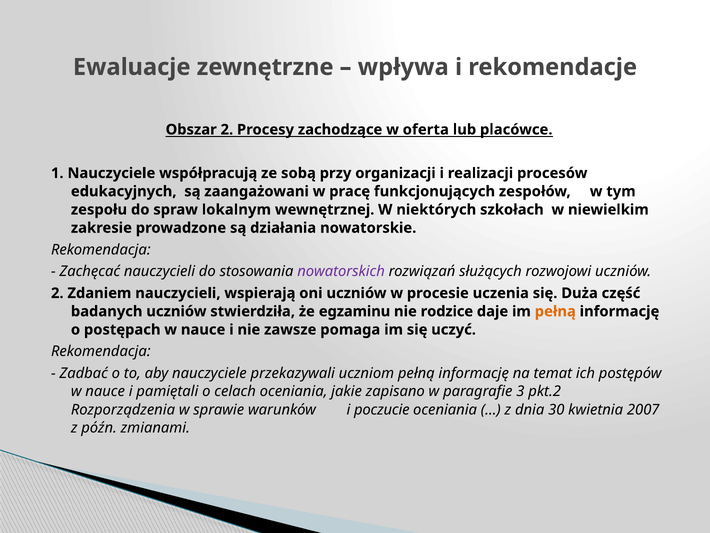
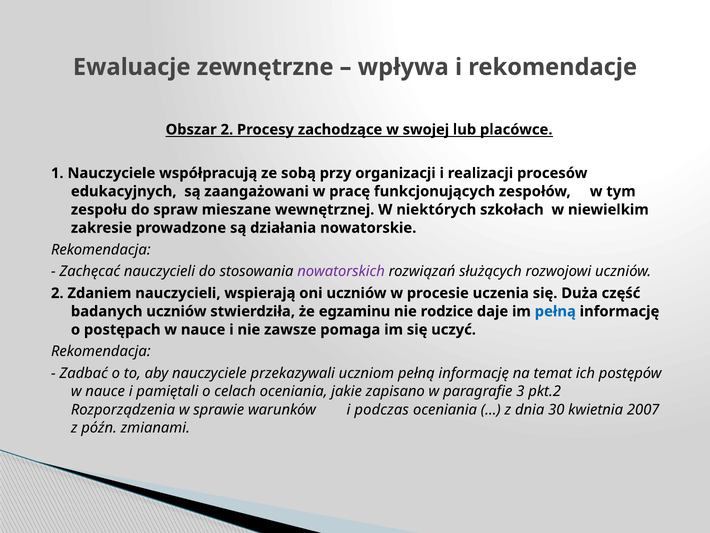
oferta: oferta -> swojej (426, 129)
lokalnym: lokalnym -> mieszane (236, 209)
pełną colour: orange -> blue (555, 311)
poczucie: poczucie -> podczas (382, 409)
